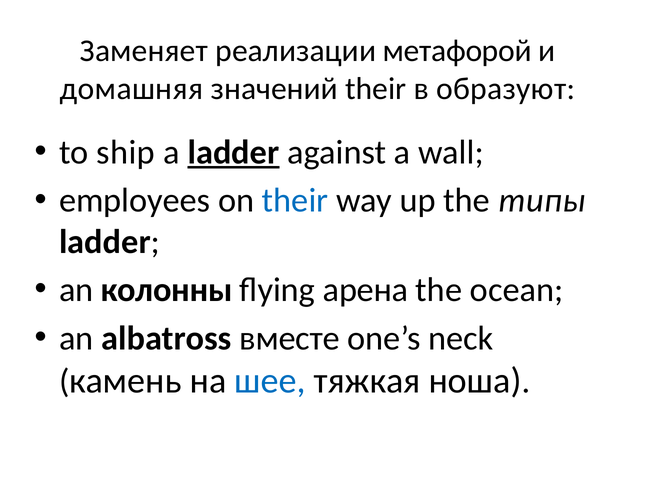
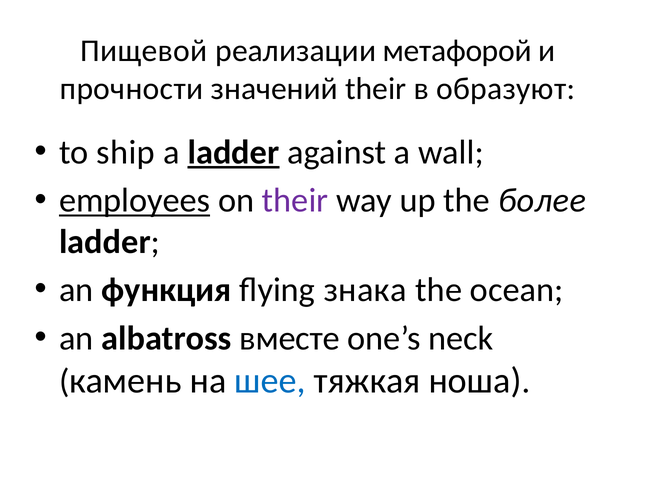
Заменяет: Заменяет -> Пищевой (144, 51)
домашняя: домашняя -> прочности (131, 89)
employees underline: none -> present (135, 201)
their colour: blue -> purple (295, 201)
типы: типы -> более (542, 201)
колонны: колонны -> функция (166, 290)
арена: арена -> знака (365, 290)
